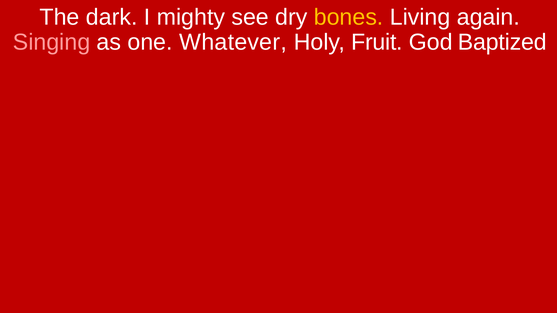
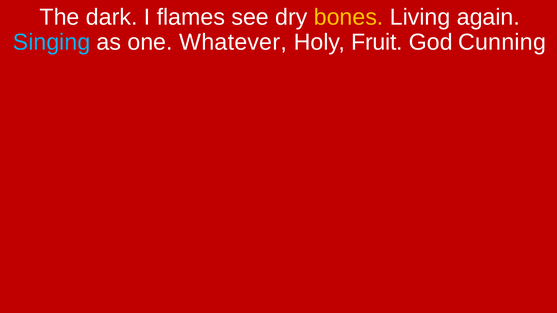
mighty: mighty -> flames (191, 17)
Singing colour: pink -> light blue (52, 42)
Baptized: Baptized -> Cunning (502, 42)
